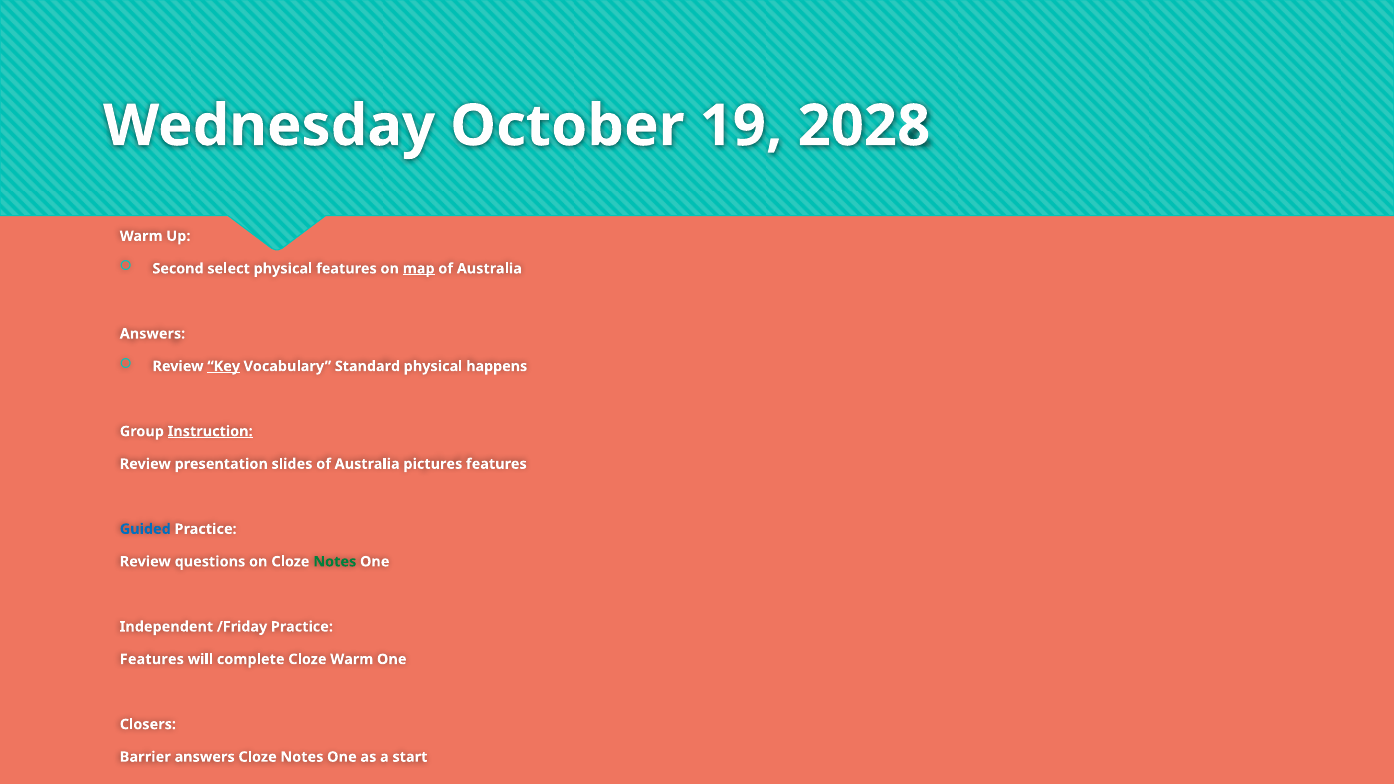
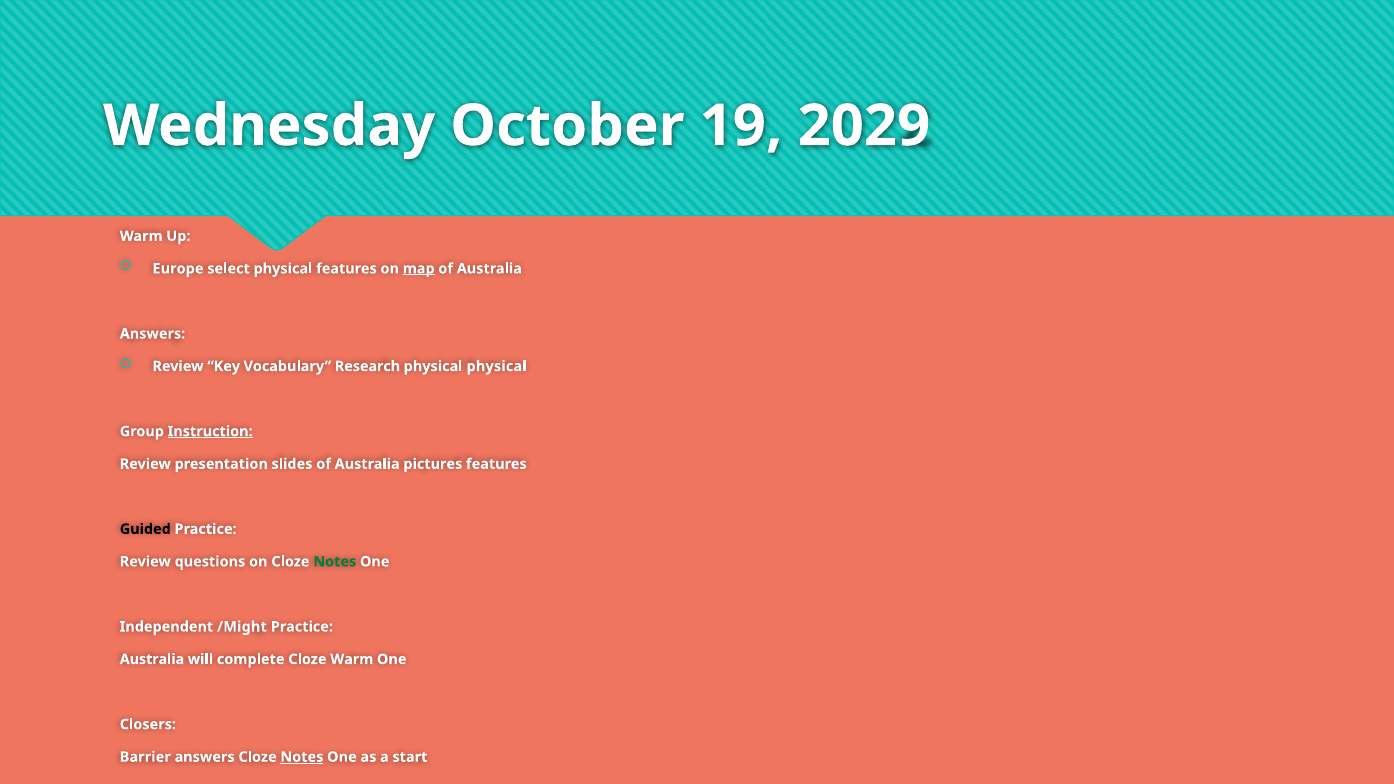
2028: 2028 -> 2029 (864, 126)
Second: Second -> Europe (178, 269)
Key underline: present -> none (224, 366)
Standard: Standard -> Research (367, 366)
physical happens: happens -> physical (497, 366)
Guided colour: blue -> black (145, 529)
/Friday: /Friday -> /Might (242, 627)
Features: Features -> Australia (152, 659)
Notes underline: none -> present (302, 757)
